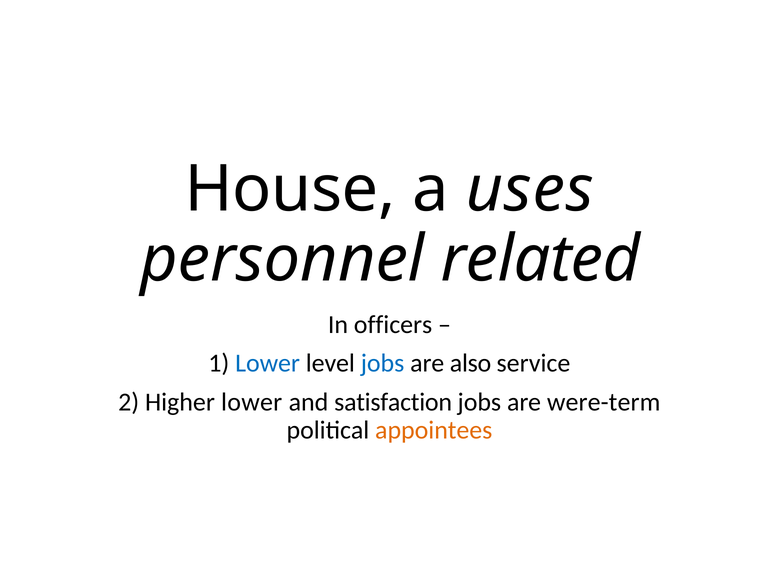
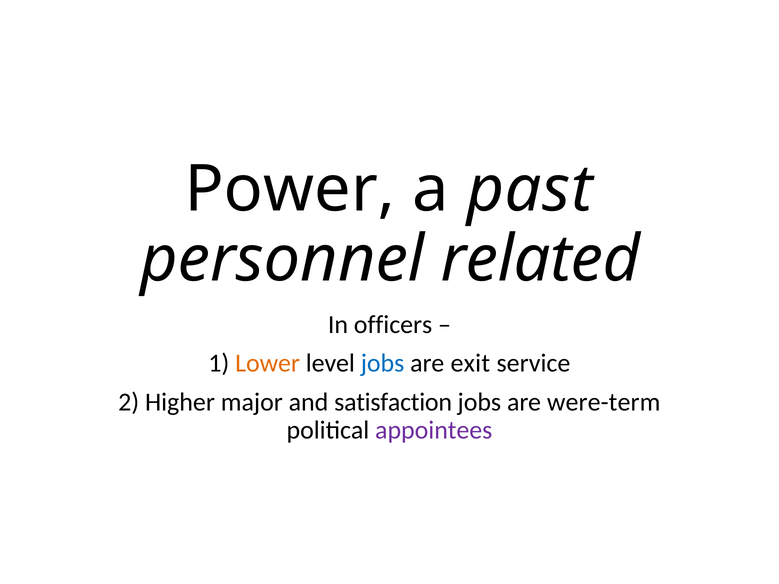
House: House -> Power (290, 190)
uses: uses -> past (530, 190)
Lower colour: blue -> orange (268, 364)
also: also -> exit (470, 364)
Higher lower: lower -> major (252, 402)
appointees colour: orange -> purple (434, 430)
